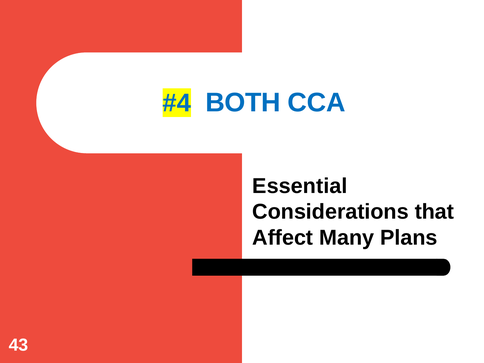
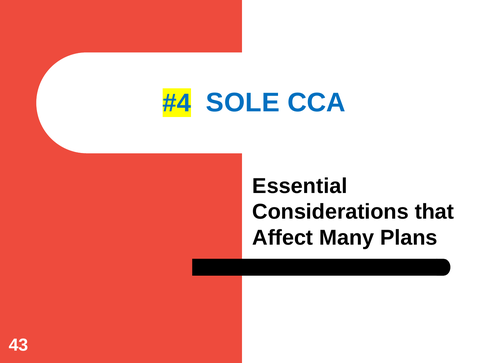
BOTH: BOTH -> SOLE (243, 103)
